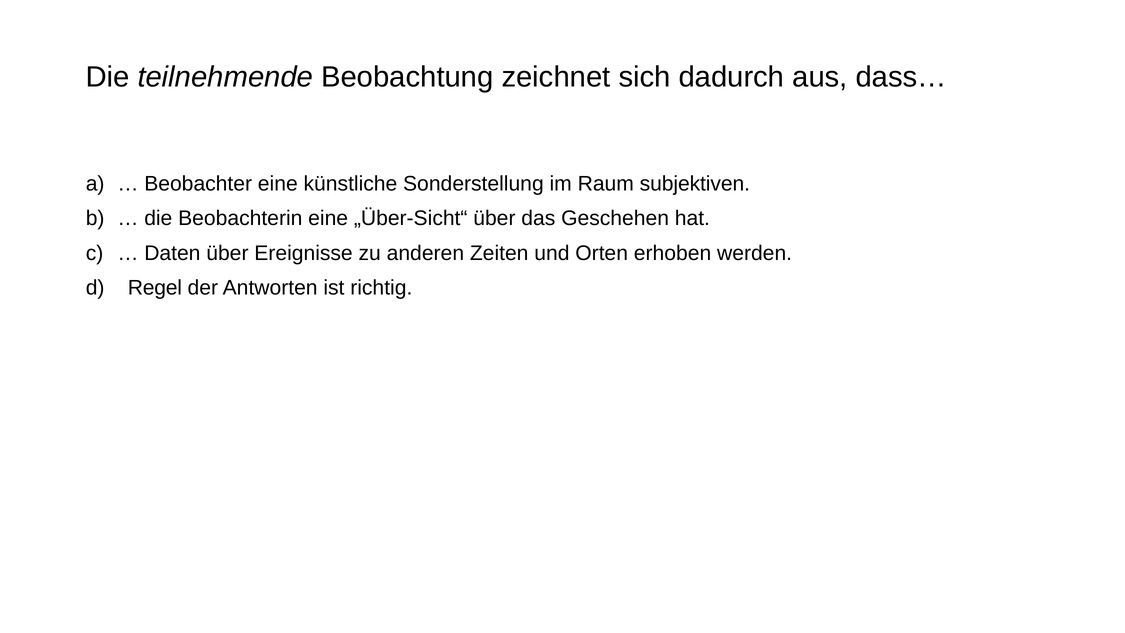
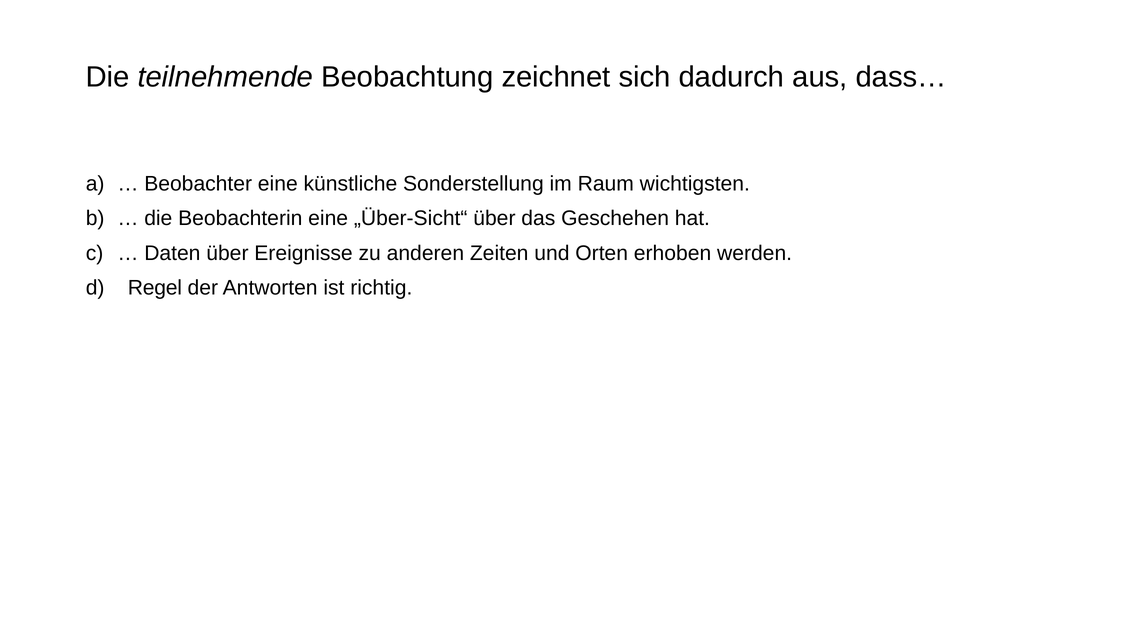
subjektiven: subjektiven -> wichtigsten (695, 184)
